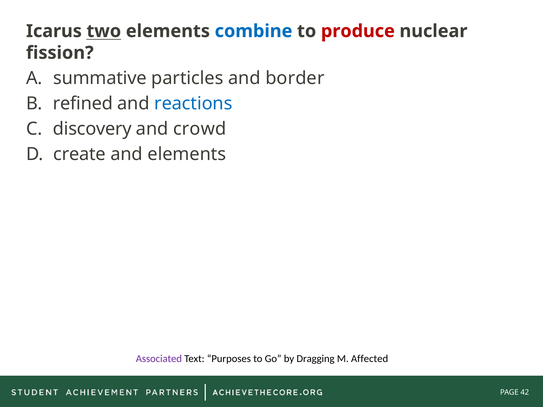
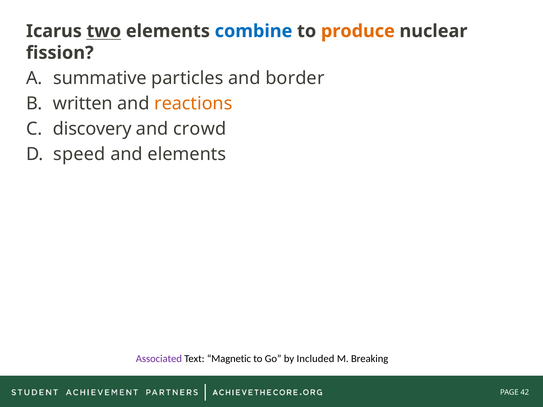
produce colour: red -> orange (358, 31)
refined: refined -> written (83, 104)
reactions colour: blue -> orange (193, 104)
create: create -> speed (79, 154)
Purposes: Purposes -> Magnetic (229, 359)
Dragging: Dragging -> Included (315, 359)
Affected: Affected -> Breaking (370, 359)
